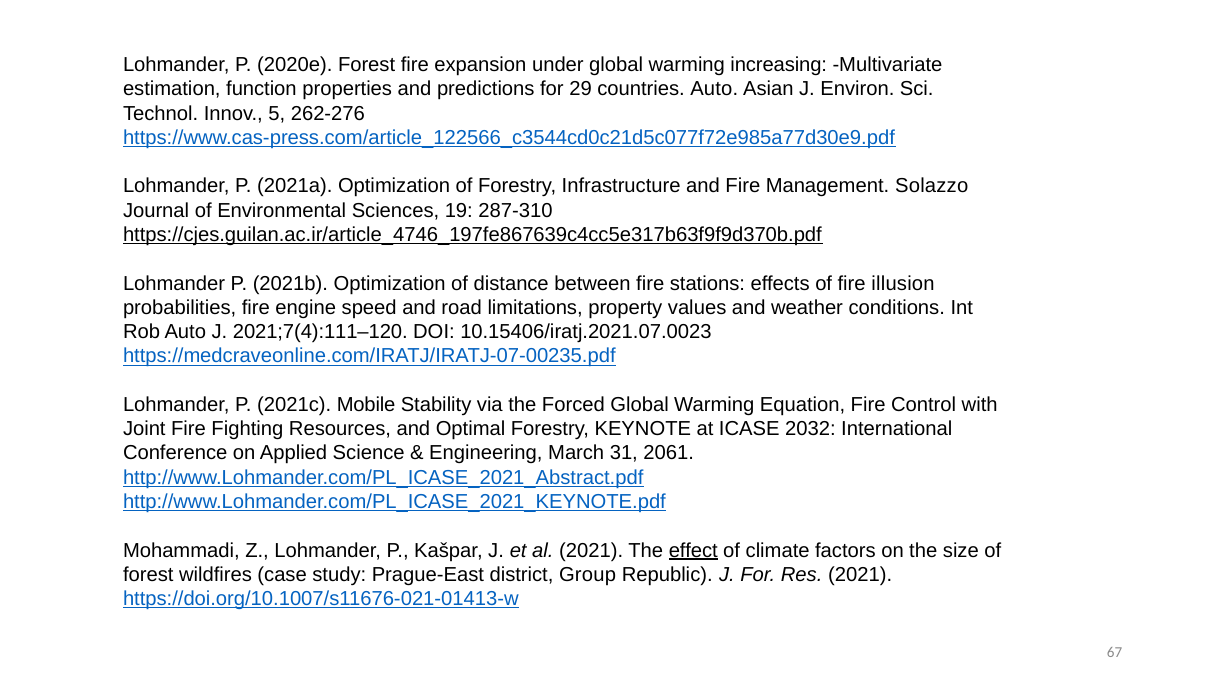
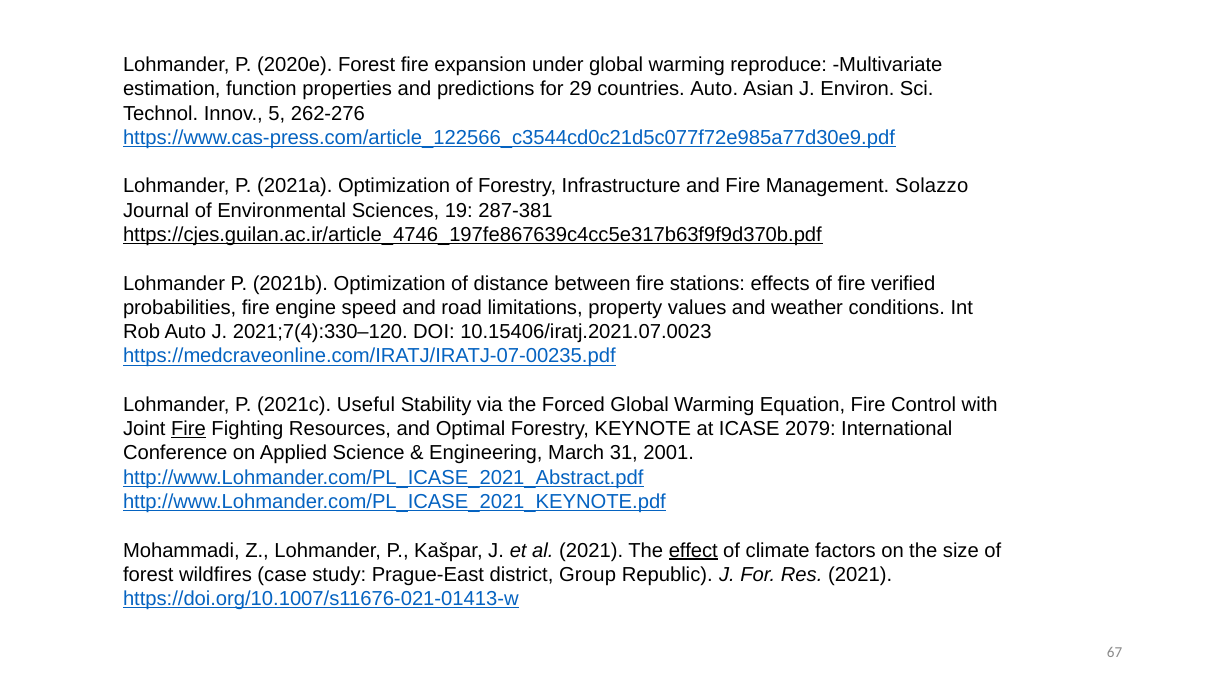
increasing: increasing -> reproduce (779, 65)
287-310: 287-310 -> 287-381 (515, 211)
illusion: illusion -> verified (903, 284)
2021;7(4):111‒120: 2021;7(4):111‒120 -> 2021;7(4):330‒120 (320, 332)
Mobile: Mobile -> Useful (366, 405)
Fire underline: none -> present (189, 429)
2032: 2032 -> 2079 (810, 429)
2061: 2061 -> 2001 (669, 454)
